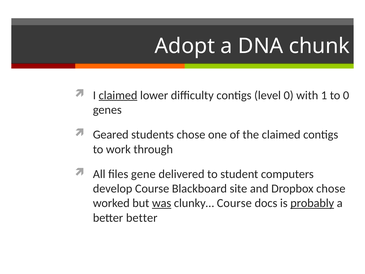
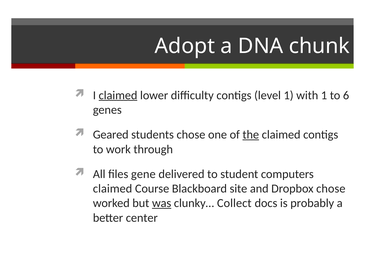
level 0: 0 -> 1 (289, 95)
to 0: 0 -> 6 (346, 95)
the underline: none -> present (251, 134)
develop: develop -> claimed (113, 188)
clunky… Course: Course -> Collect (234, 203)
probably underline: present -> none (312, 203)
better better: better -> center (142, 218)
